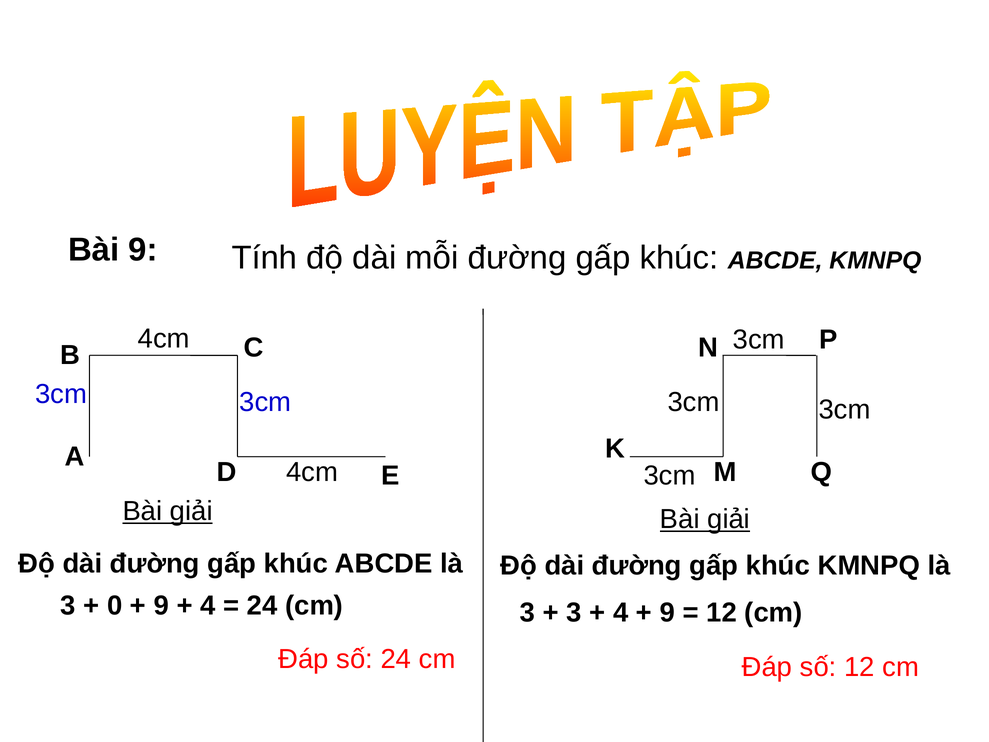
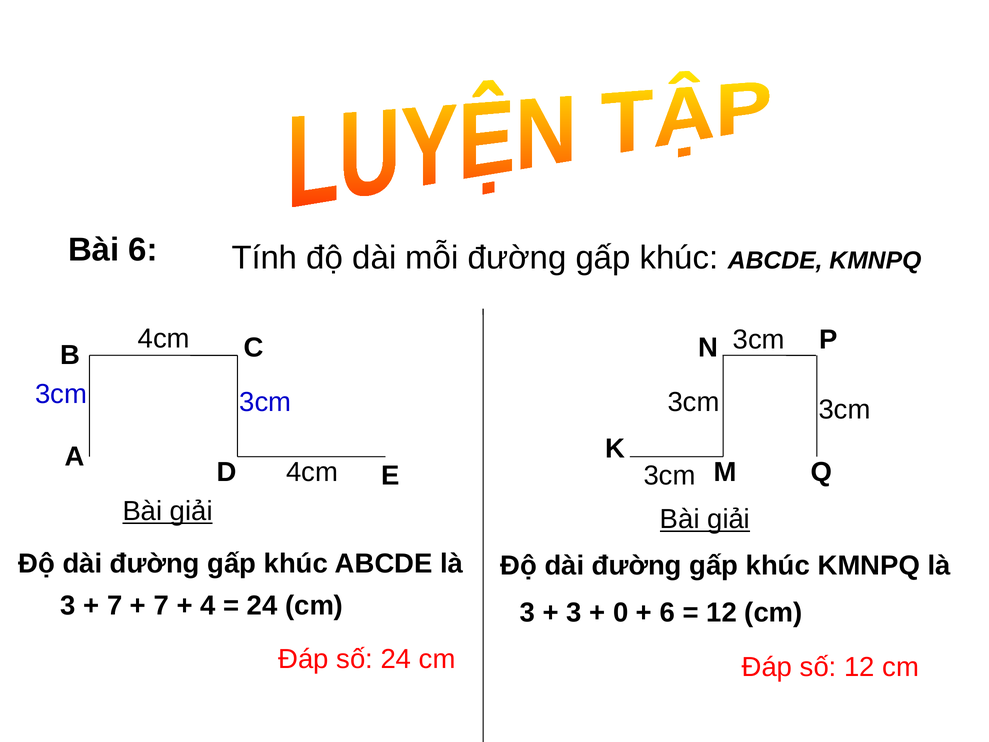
Bài 9: 9 -> 6 (143, 250)
0: 0 -> 7 (115, 606)
9: 9 -> 7 (161, 606)
4: 4 -> 0 (621, 612)
9: 9 -> 6 (667, 612)
